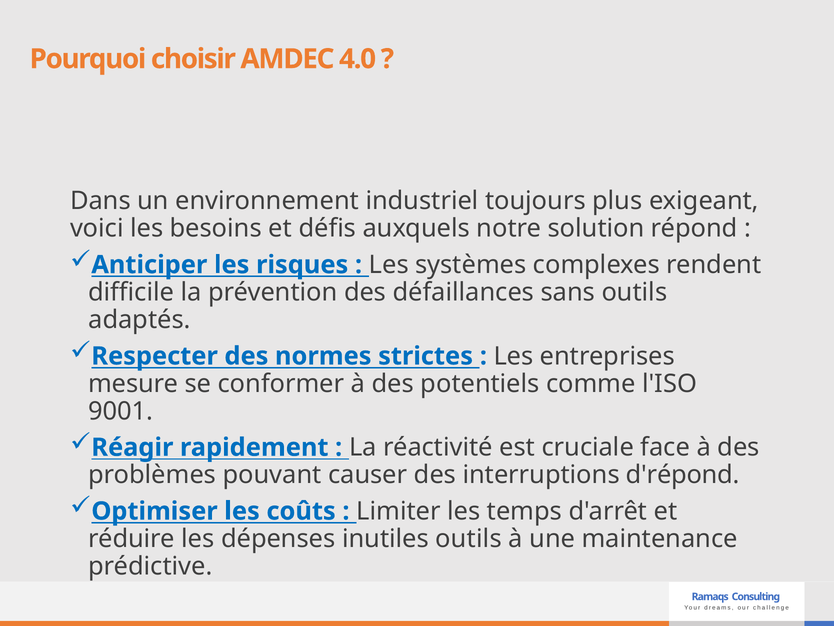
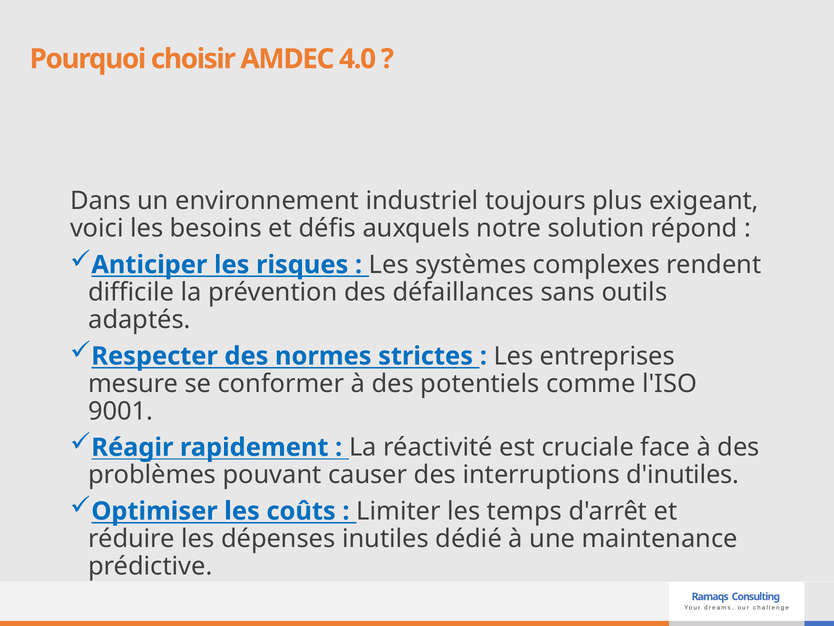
d'répond: d'répond -> d'inutiles (683, 475)
inutiles outils: outils -> dédié (469, 538)
